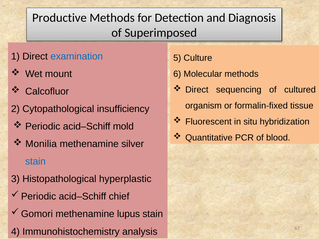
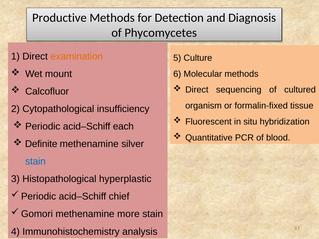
Superimposed: Superimposed -> Phycomycetes (161, 33)
examination colour: blue -> orange (77, 56)
mold: mold -> each (123, 127)
Monilia: Monilia -> Definite (41, 144)
lupus: lupus -> more (128, 214)
